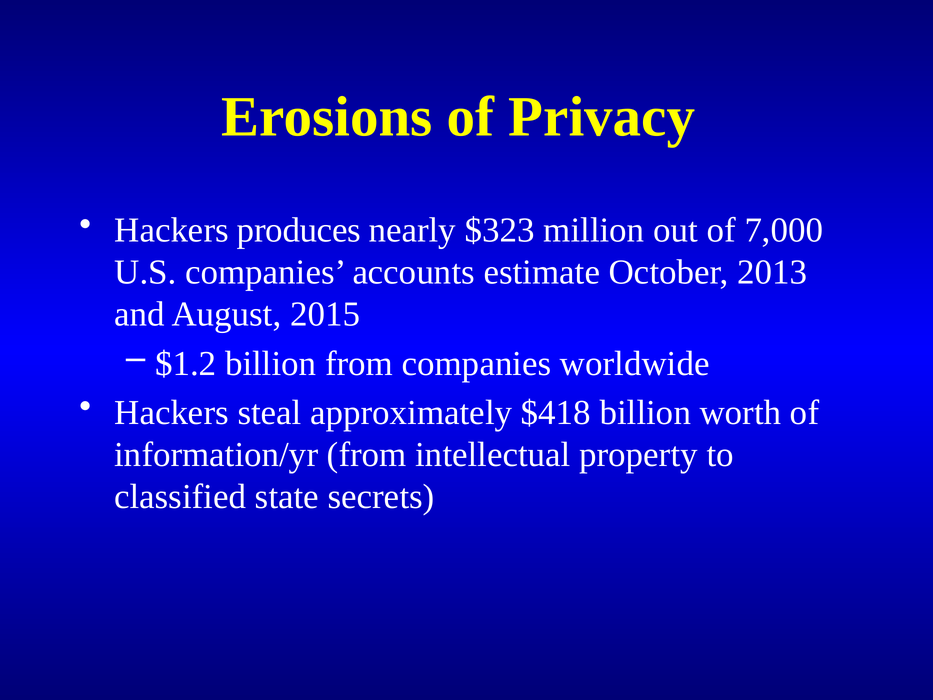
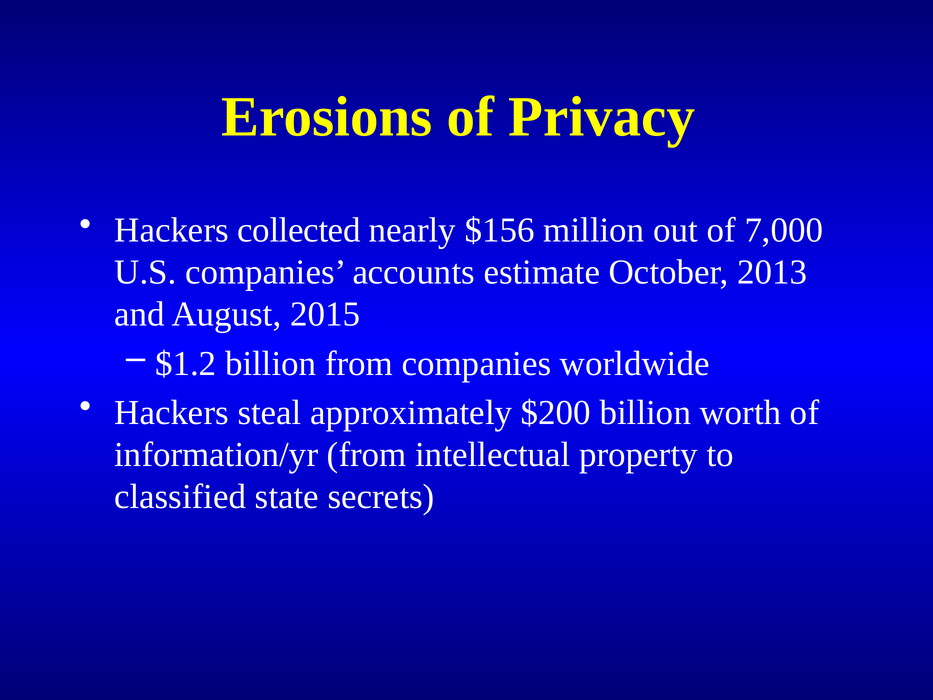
produces: produces -> collected (299, 230)
$323: $323 -> $156 (500, 230)
$418: $418 -> $200 (556, 412)
